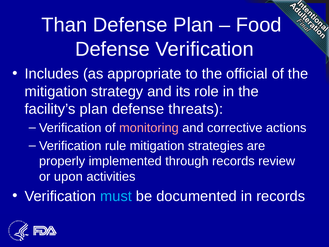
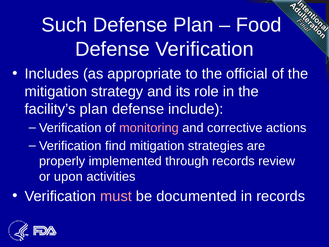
Than: Than -> Such (64, 25)
threats: threats -> include (196, 109)
rule: rule -> find (116, 146)
must colour: light blue -> pink (116, 196)
